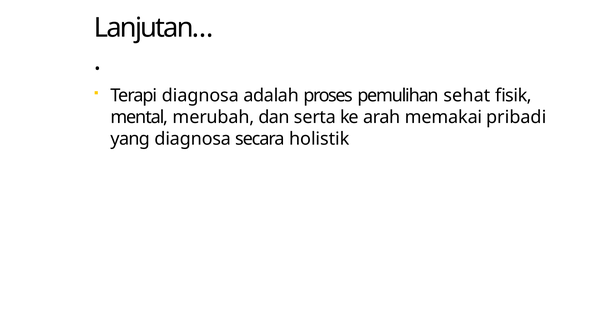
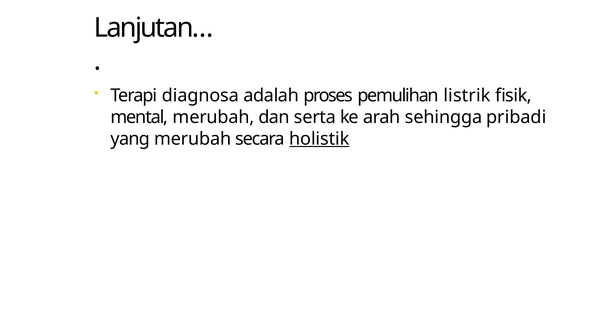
sehat: sehat -> listrik (467, 95)
memakai: memakai -> sehingga (444, 117)
yang diagnosa: diagnosa -> merubah (193, 139)
holistik underline: none -> present (319, 139)
